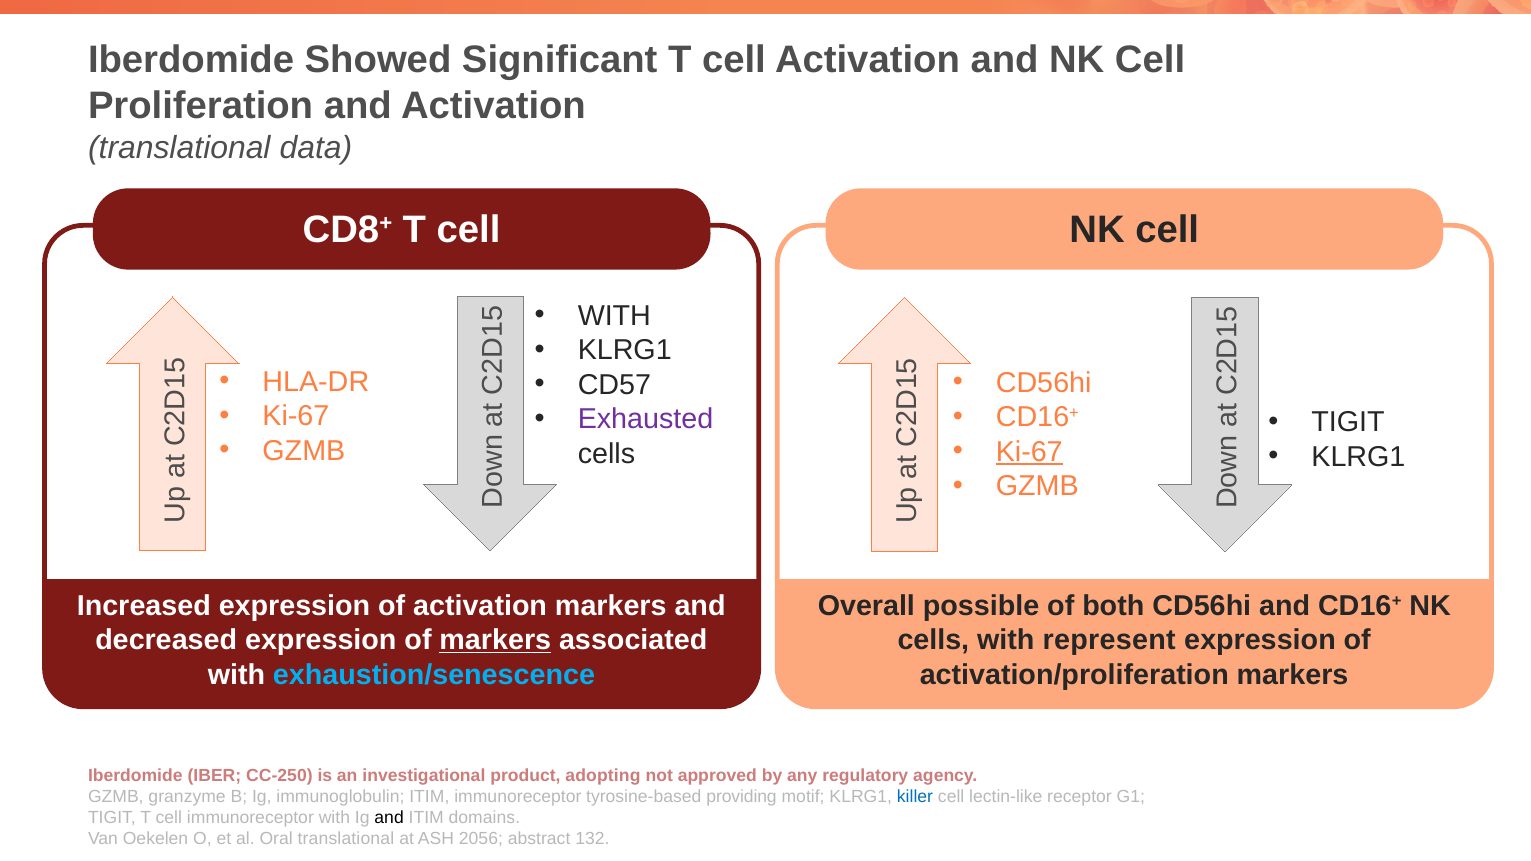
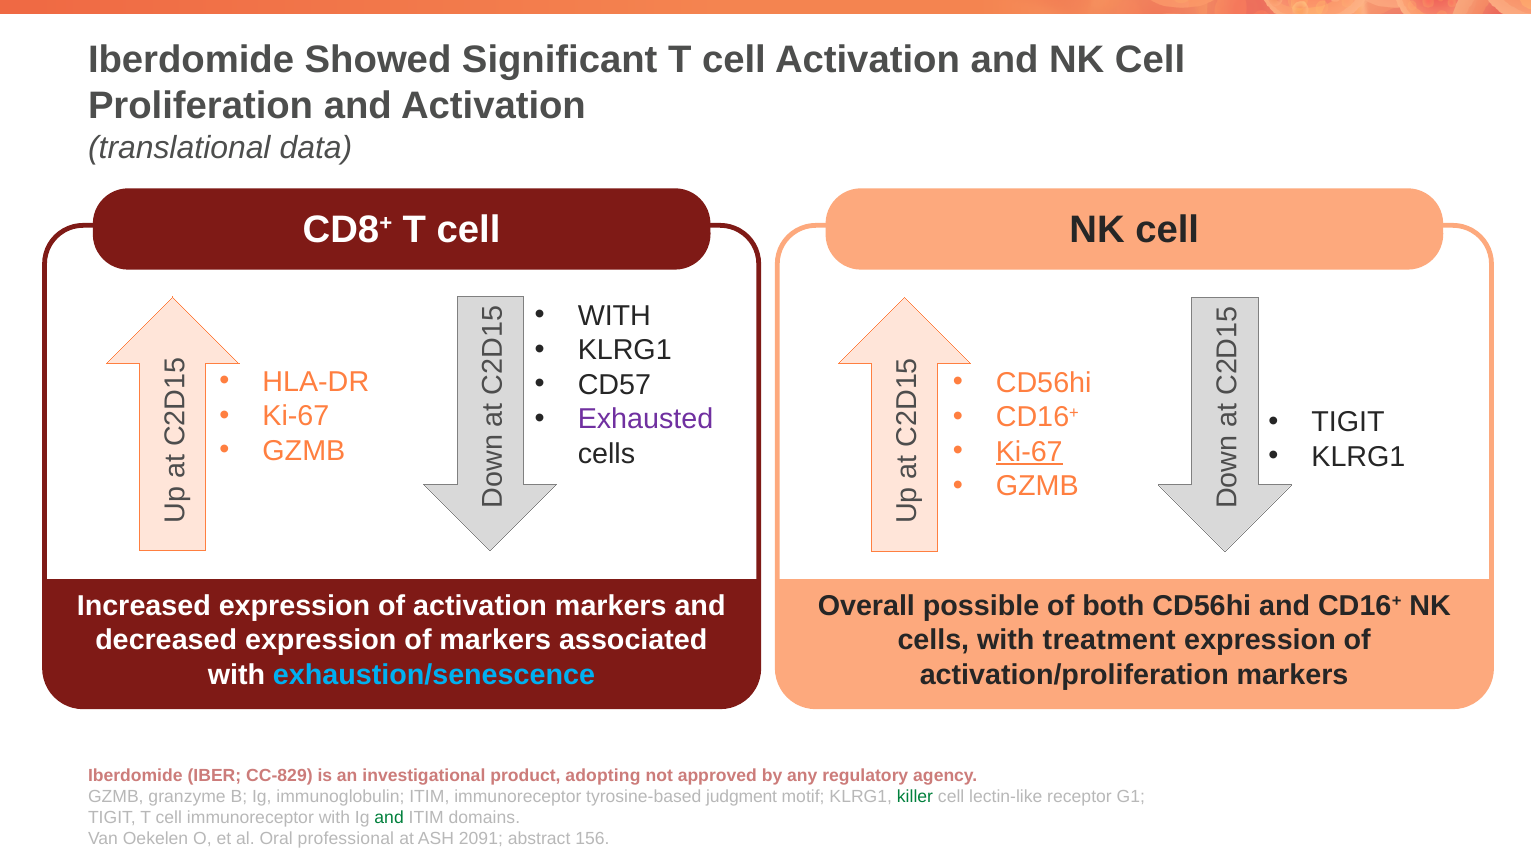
markers underline: present -> none (495, 640)
represent: represent -> treatment (1109, 640)
CC-250: CC-250 -> CC-829 (279, 775)
providing: providing -> judgment (742, 796)
killer colour: blue -> green (915, 796)
and colour: black -> green (389, 818)
Oral translational: translational -> professional (346, 839)
2056: 2056 -> 2091 (481, 839)
132: 132 -> 156 (592, 839)
